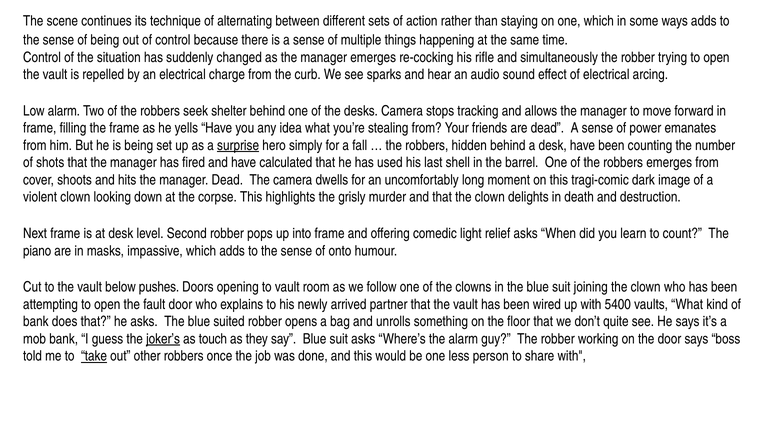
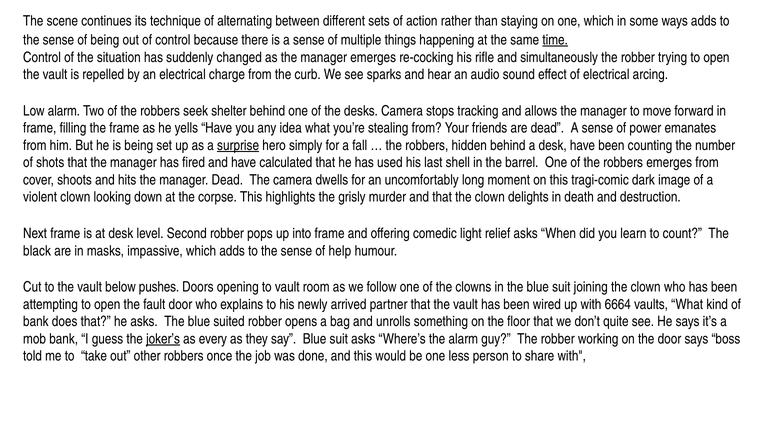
time underline: none -> present (555, 40)
piano: piano -> black (37, 251)
onto: onto -> help (340, 251)
5400: 5400 -> 6664 (618, 304)
touch: touch -> every (213, 339)
take underline: present -> none (94, 356)
